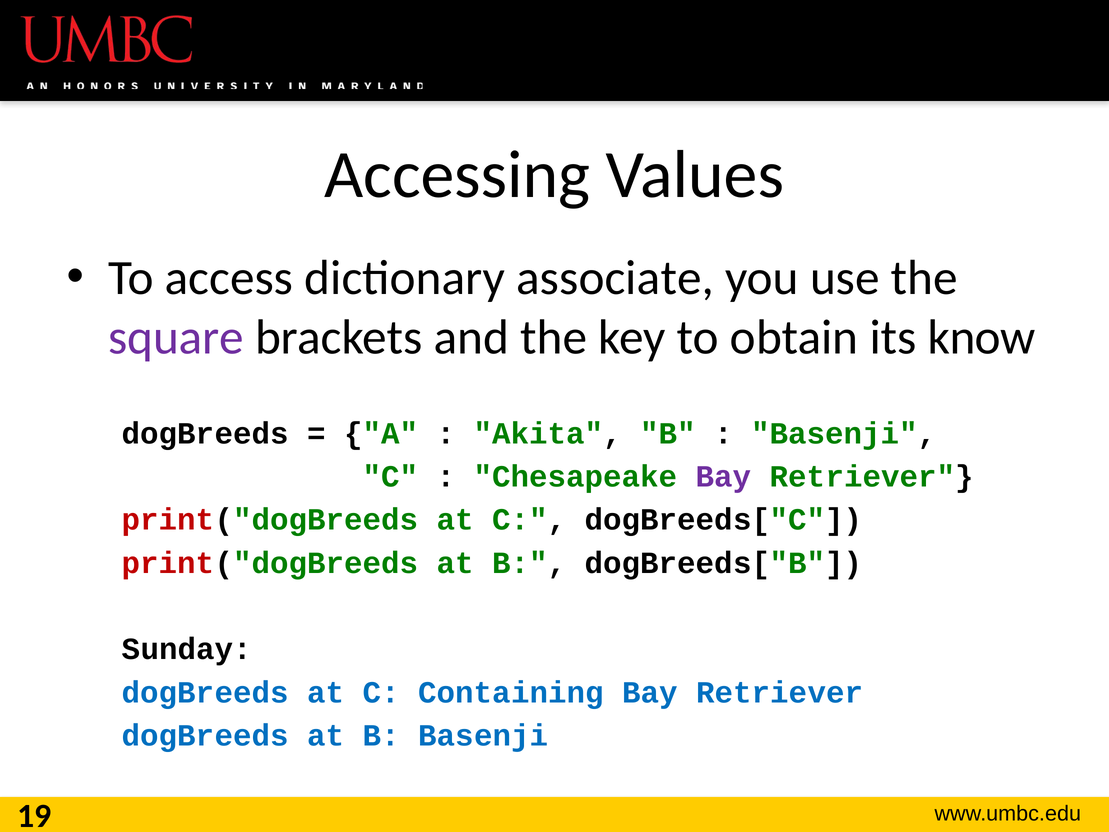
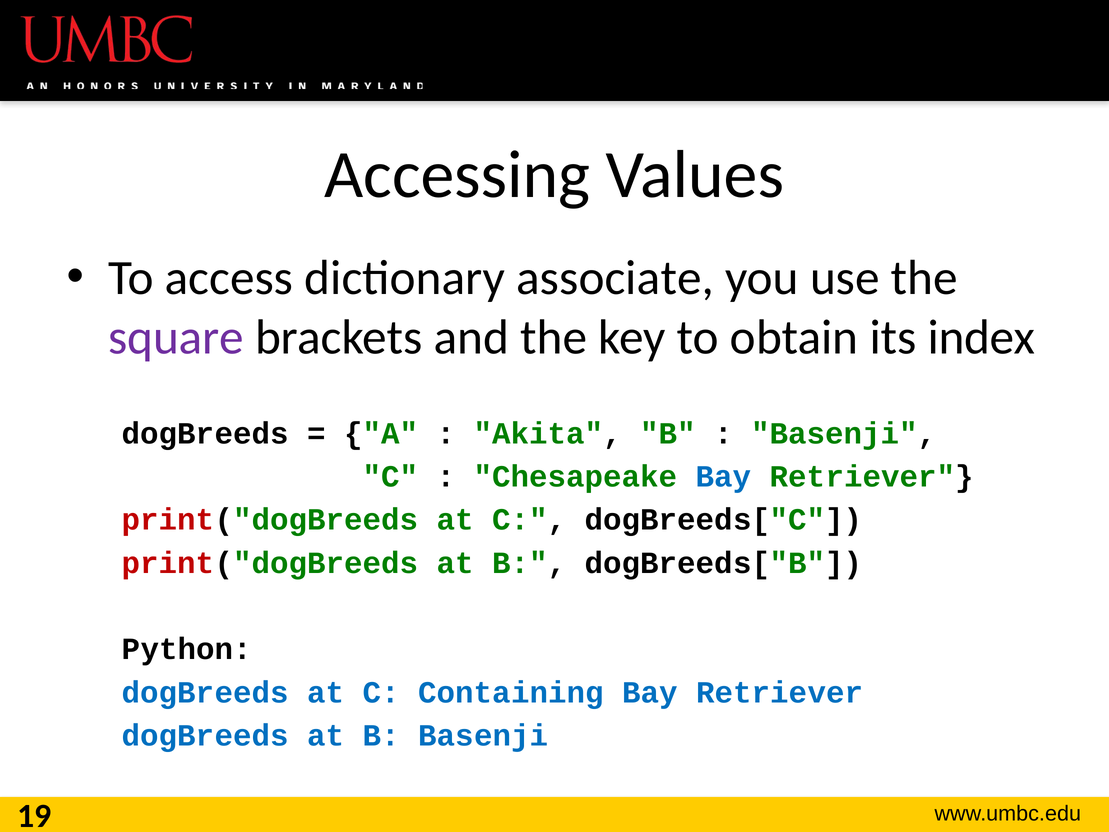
know: know -> index (982, 337)
Bay colour: purple -> blue (724, 477)
Sunday: Sunday -> Python (187, 649)
